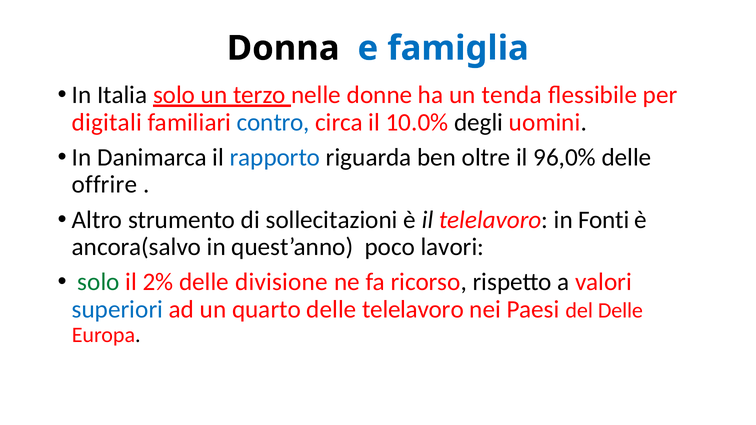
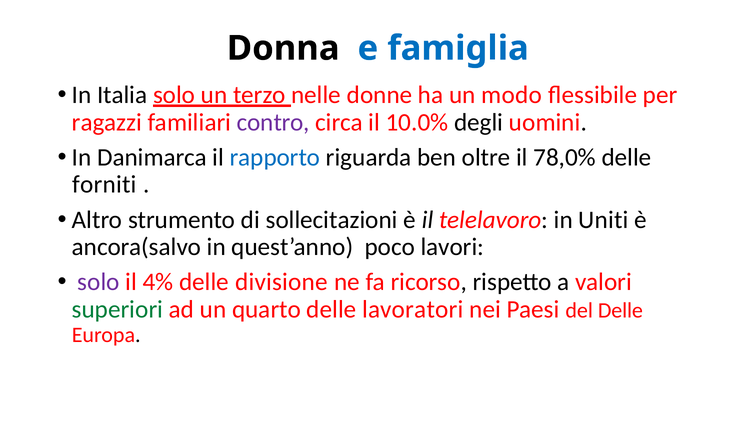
tenda: tenda -> modo (512, 95)
digitali: digitali -> ragazzi (107, 122)
contro colour: blue -> purple (273, 122)
96,0%: 96,0% -> 78,0% (565, 157)
offrire: offrire -> forniti (104, 185)
Fonti: Fonti -> Uniti (604, 220)
solo colour: green -> purple (99, 282)
2%: 2% -> 4% (158, 282)
superiori colour: blue -> green (117, 309)
delle telelavoro: telelavoro -> lavoratori (413, 309)
